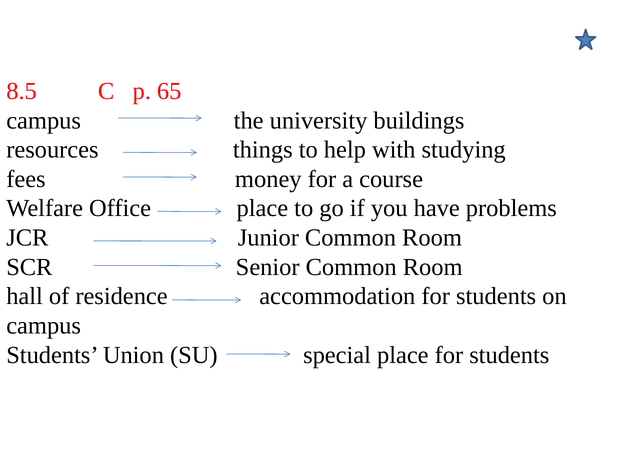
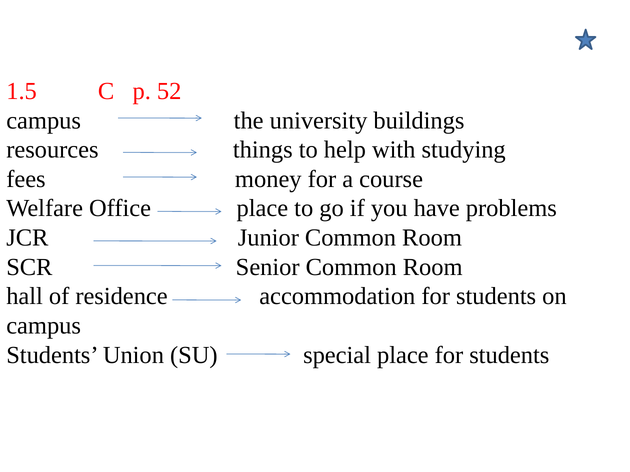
8.5: 8.5 -> 1.5 (22, 91)
65: 65 -> 52 (169, 91)
